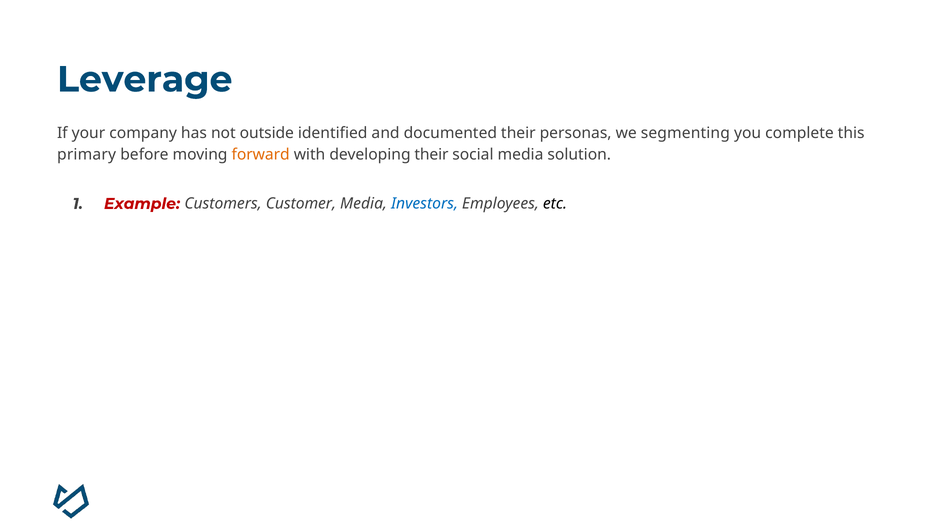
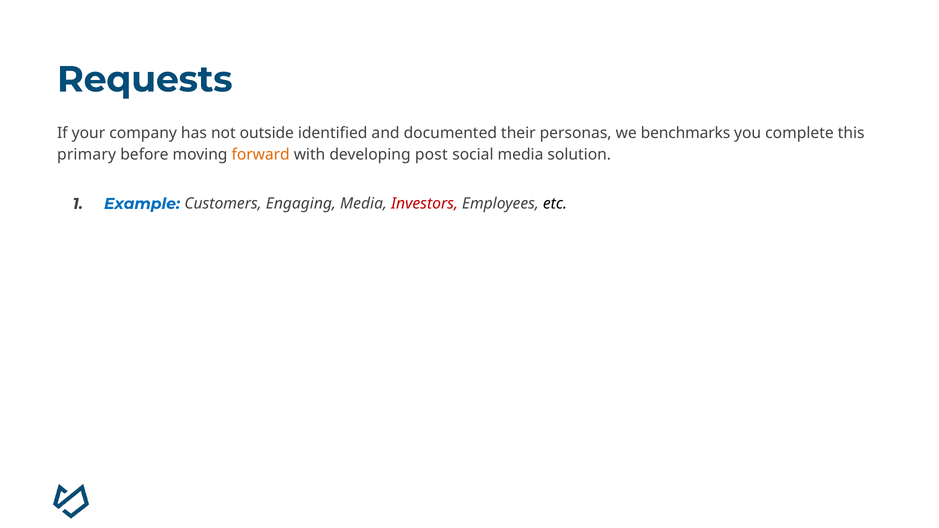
Leverage: Leverage -> Requests (145, 80)
segmenting: segmenting -> benchmarks (685, 133)
developing their: their -> post (431, 155)
Example colour: red -> blue (142, 204)
Customer: Customer -> Engaging (301, 204)
Investors colour: blue -> red (425, 204)
